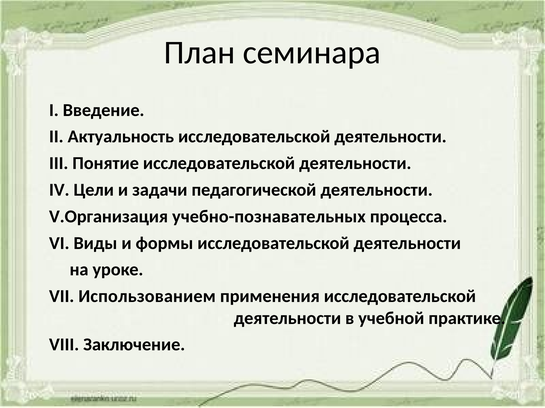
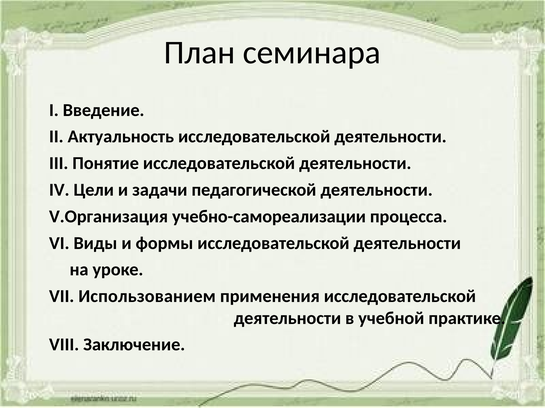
учебно-познавательных: учебно-познавательных -> учебно-самореализации (269, 217)
